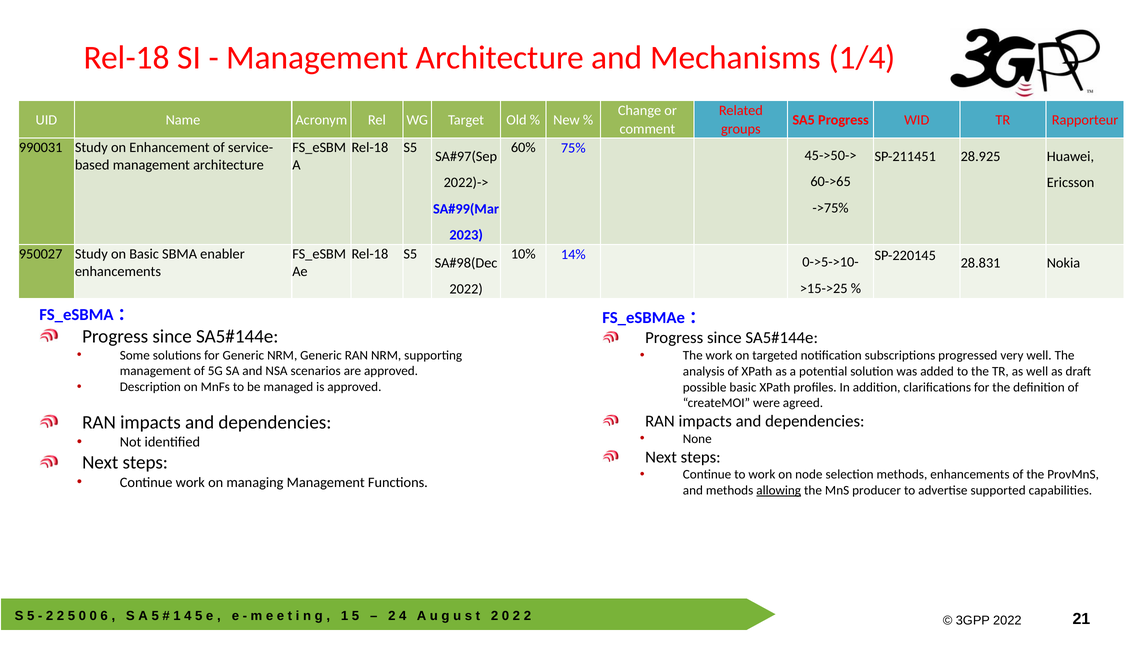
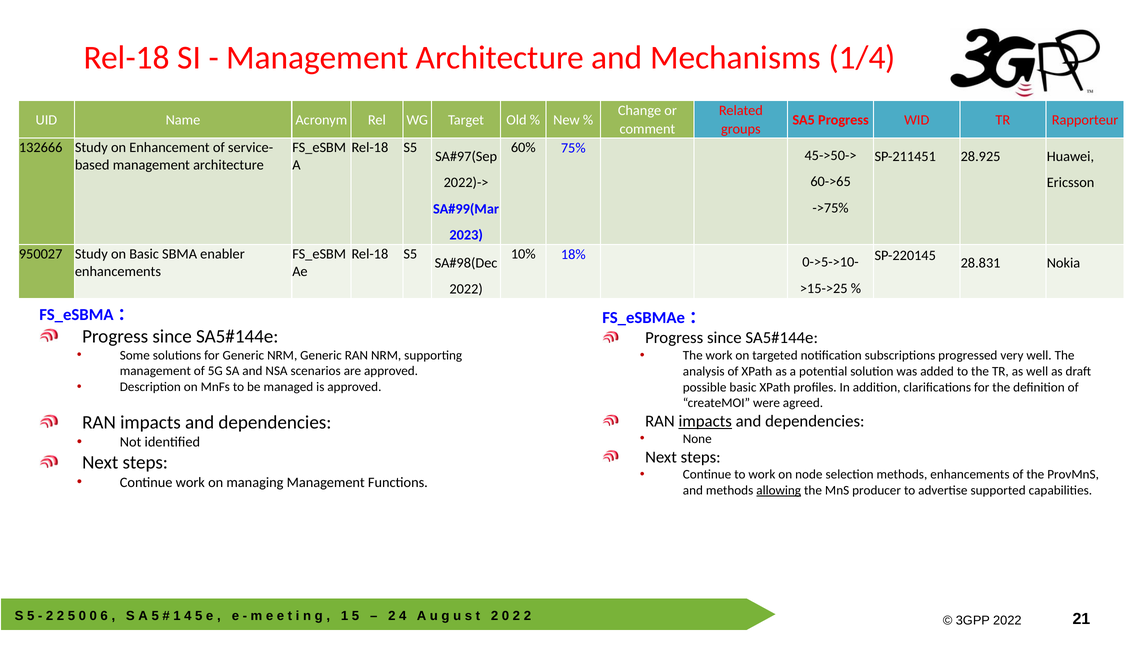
990031: 990031 -> 132666 (41, 148)
14%: 14% -> 18% (573, 255)
impacts underline: none -> present (705, 422)
